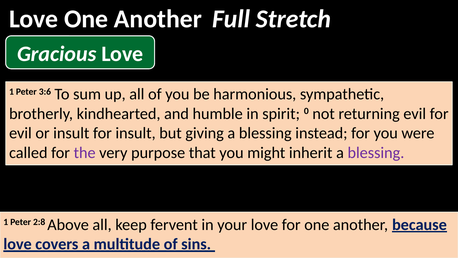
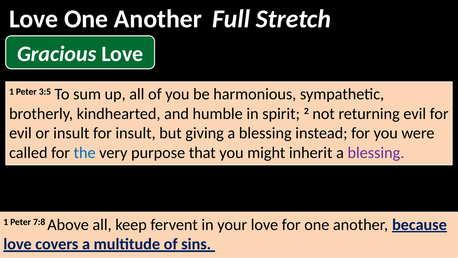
3:6: 3:6 -> 3:5 (45, 92)
0: 0 -> 2 (306, 111)
the colour: purple -> blue (85, 153)
2:8: 2:8 -> 7:8 (39, 222)
